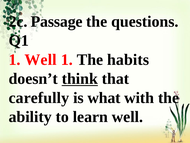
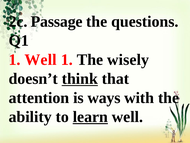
habits: habits -> wisely (128, 59)
carefully: carefully -> attention (39, 97)
what: what -> ways (104, 97)
learn underline: none -> present (90, 116)
